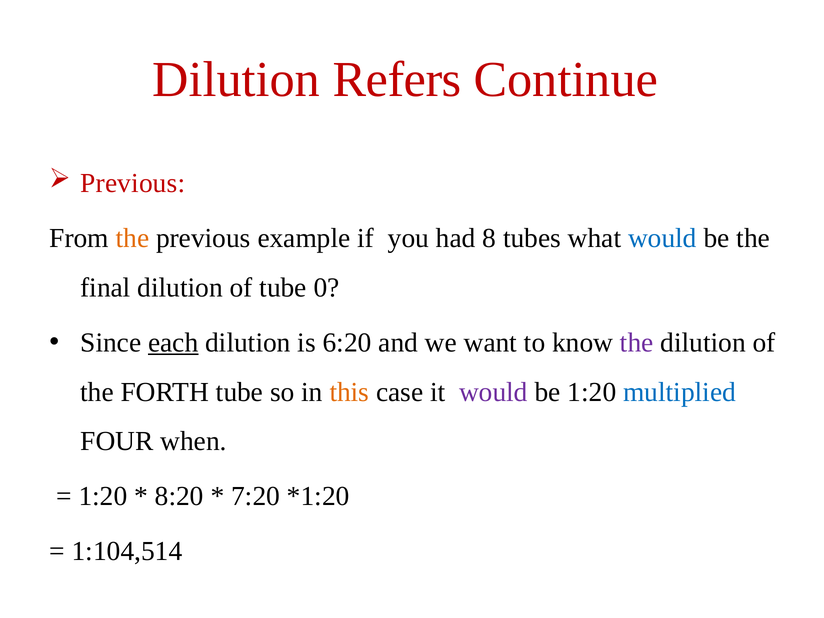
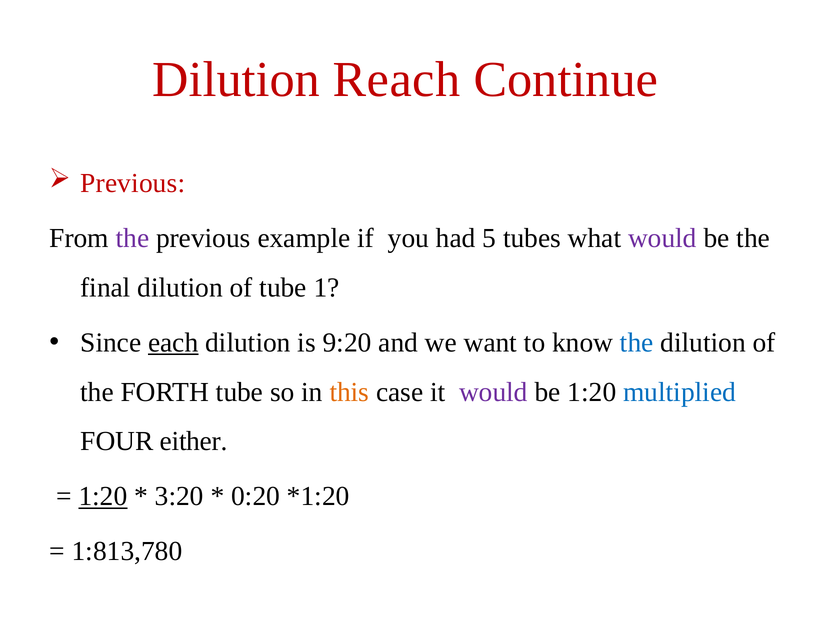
Refers: Refers -> Reach (397, 80)
the colour: orange -> purple (133, 238)
8: 8 -> 5 (489, 238)
would colour: blue -> purple (662, 238)
0: 0 -> 1 (326, 288)
6:20: 6:20 -> 9:20 (347, 342)
the colour: purple -> blue (637, 342)
when: when -> either (194, 441)
1:20 underline: none -> present (103, 496)
8:20: 8:20 -> 3:20 (179, 496)
7:20: 7:20 -> 0:20 (256, 496)
1:104,514: 1:104,514 -> 1:813,780 (127, 551)
